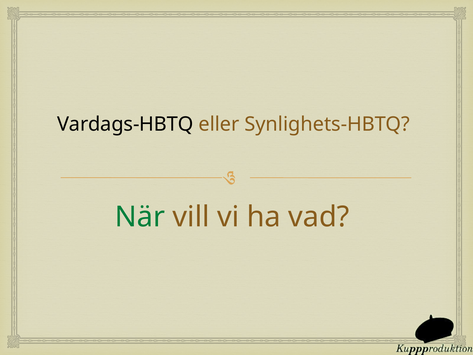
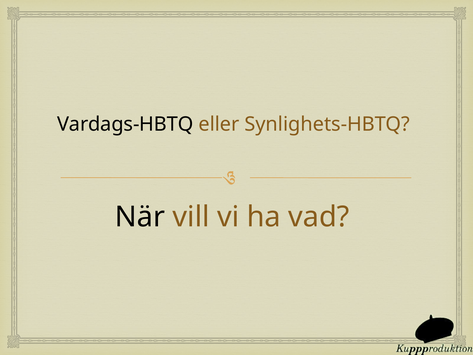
När colour: green -> black (140, 217)
